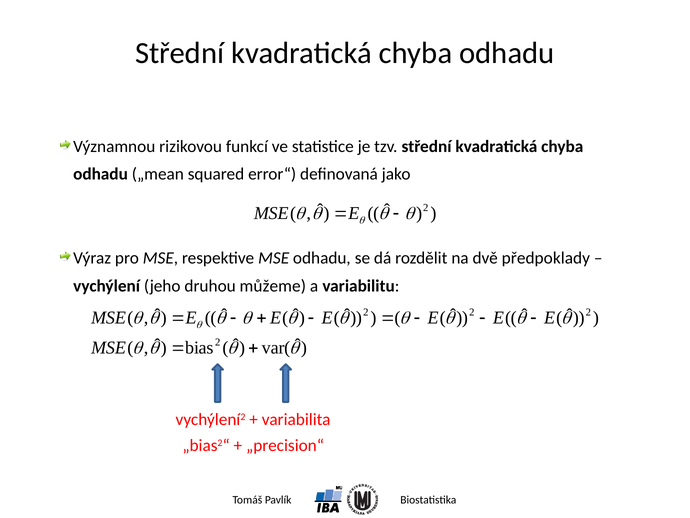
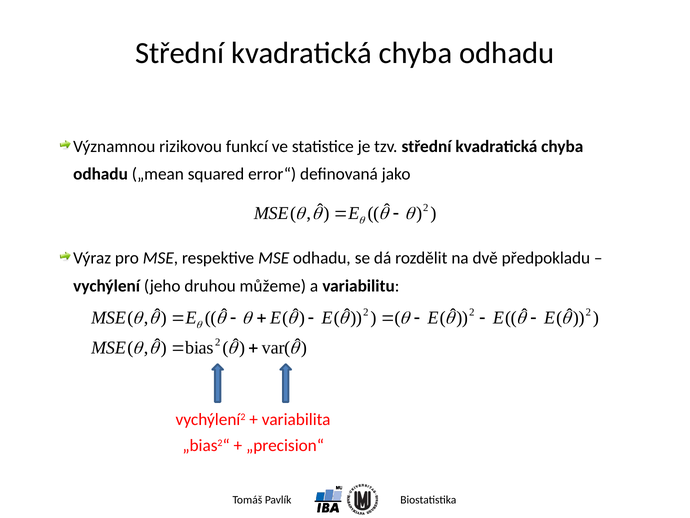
předpoklady: předpoklady -> předpokladu (546, 258)
